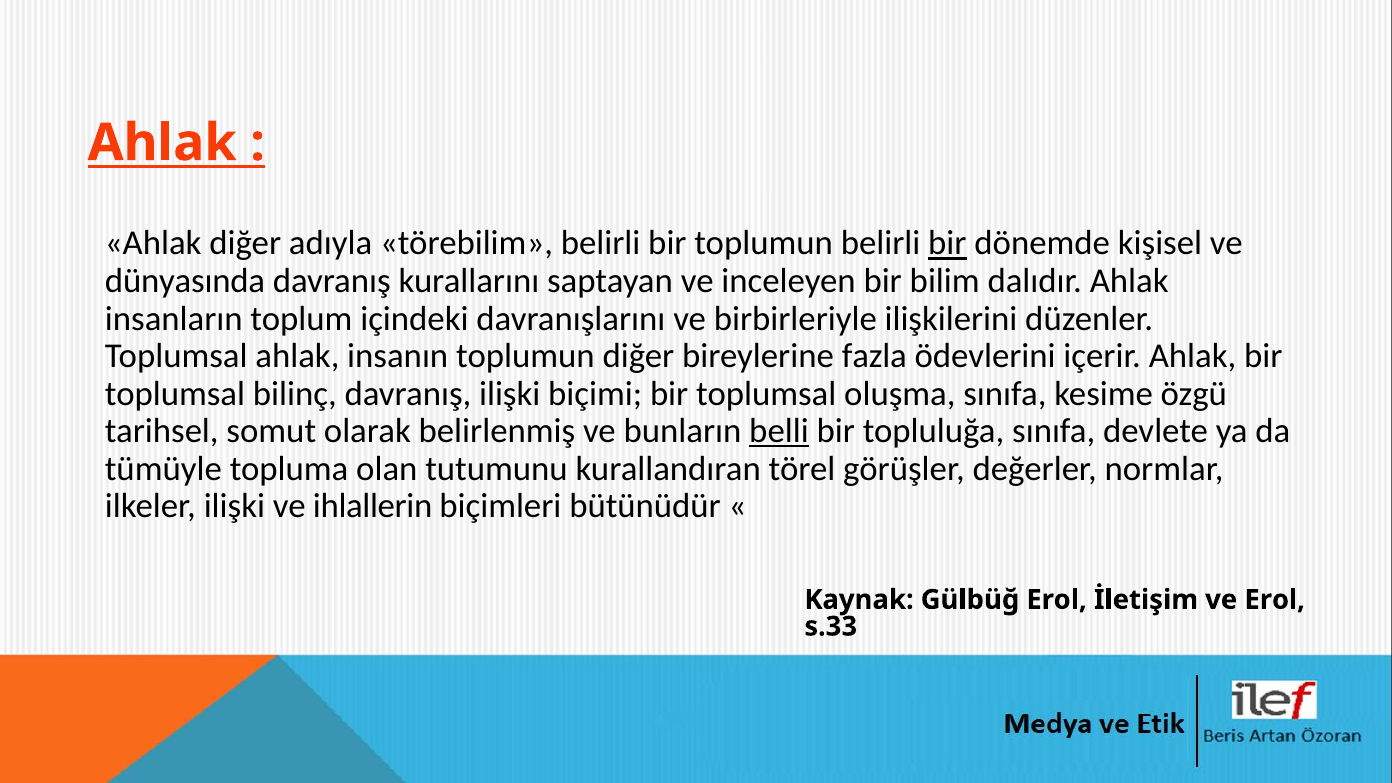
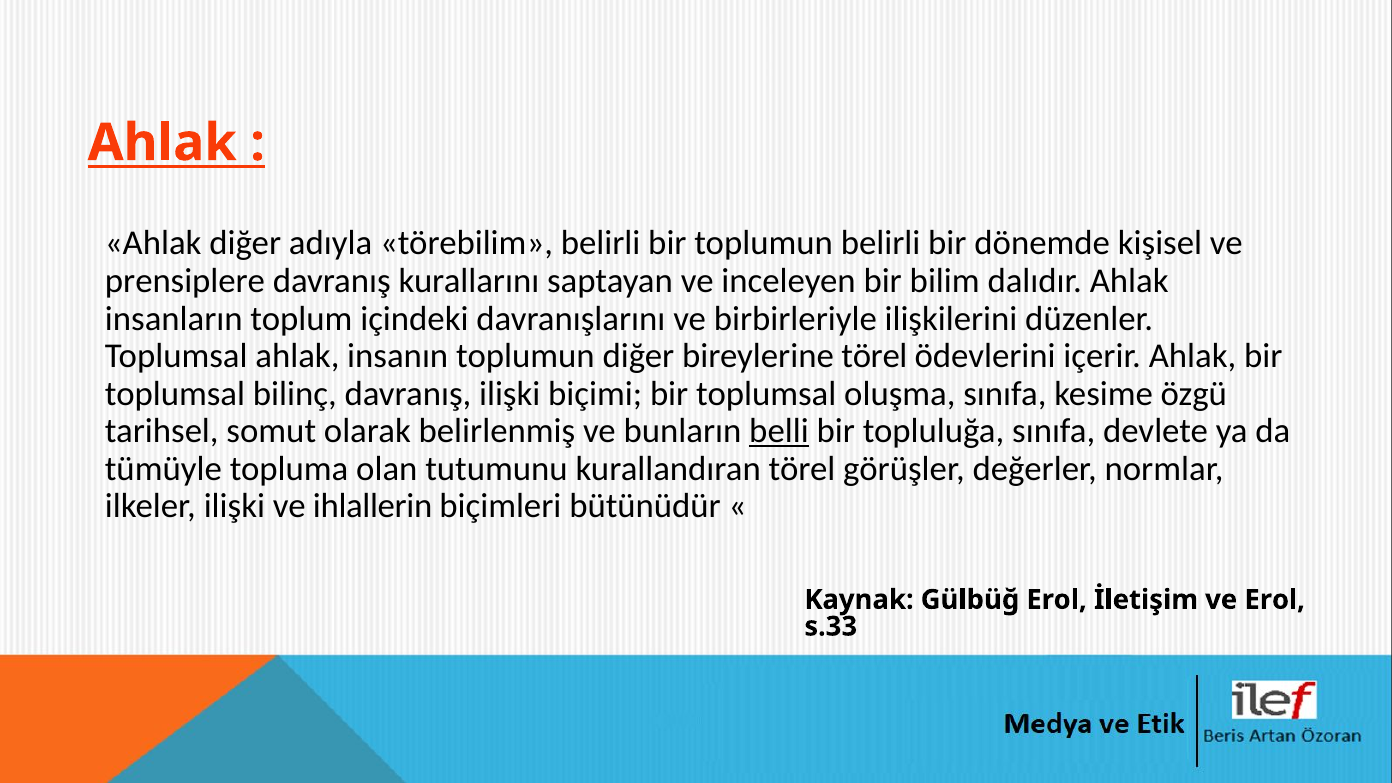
bir underline: present -> none (947, 244)
dünyasında: dünyasında -> prensiplere (185, 281)
bireylerine fazla: fazla -> törel (874, 356)
